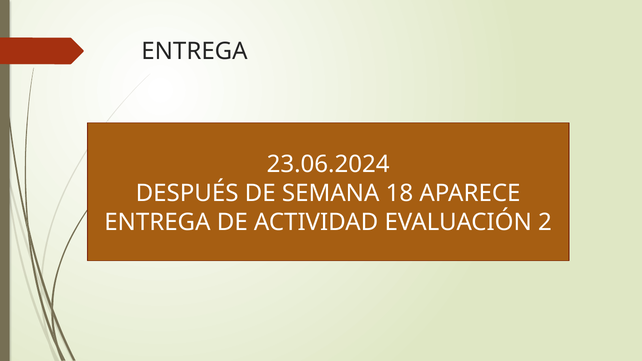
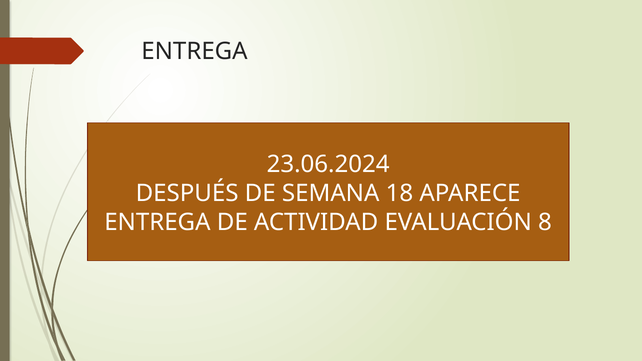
2: 2 -> 8 (545, 222)
